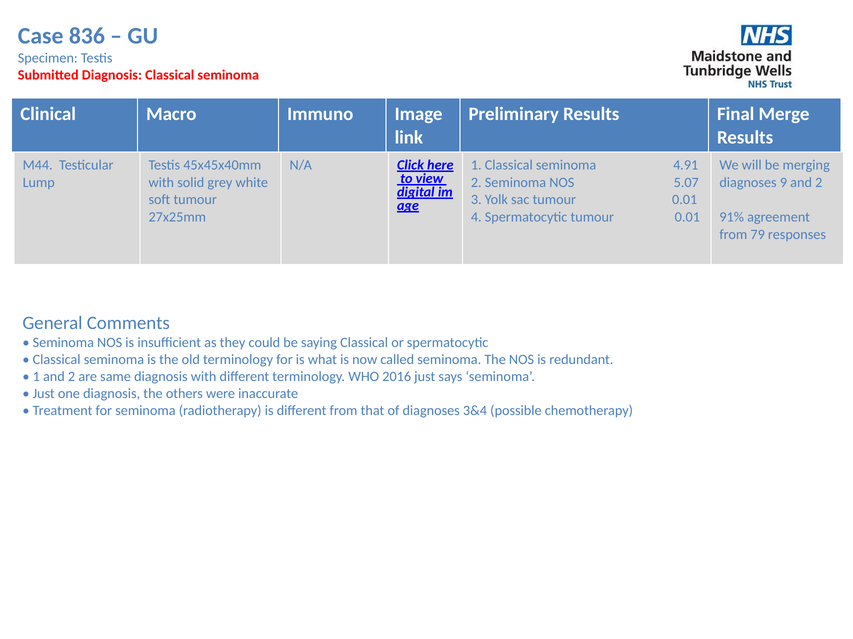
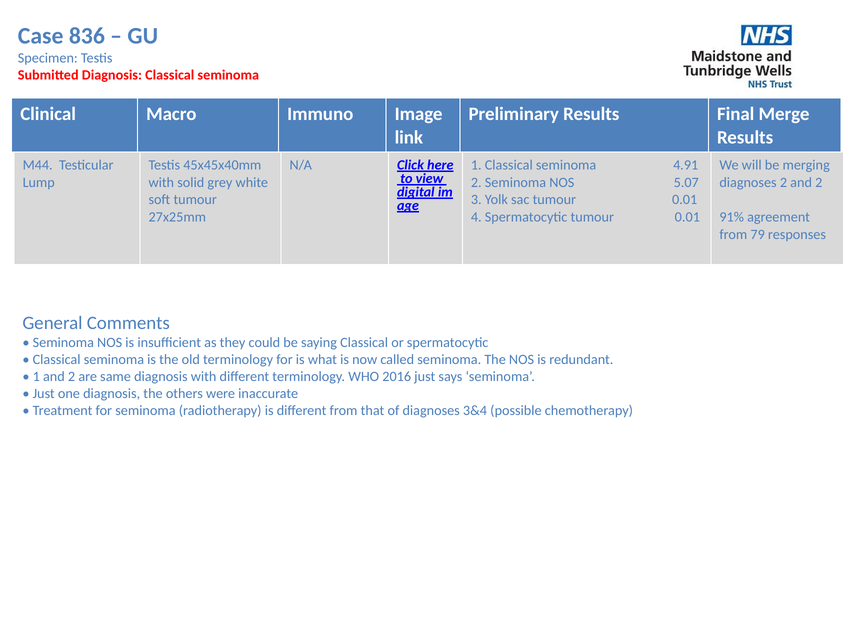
diagnoses 9: 9 -> 2 (783, 183)
